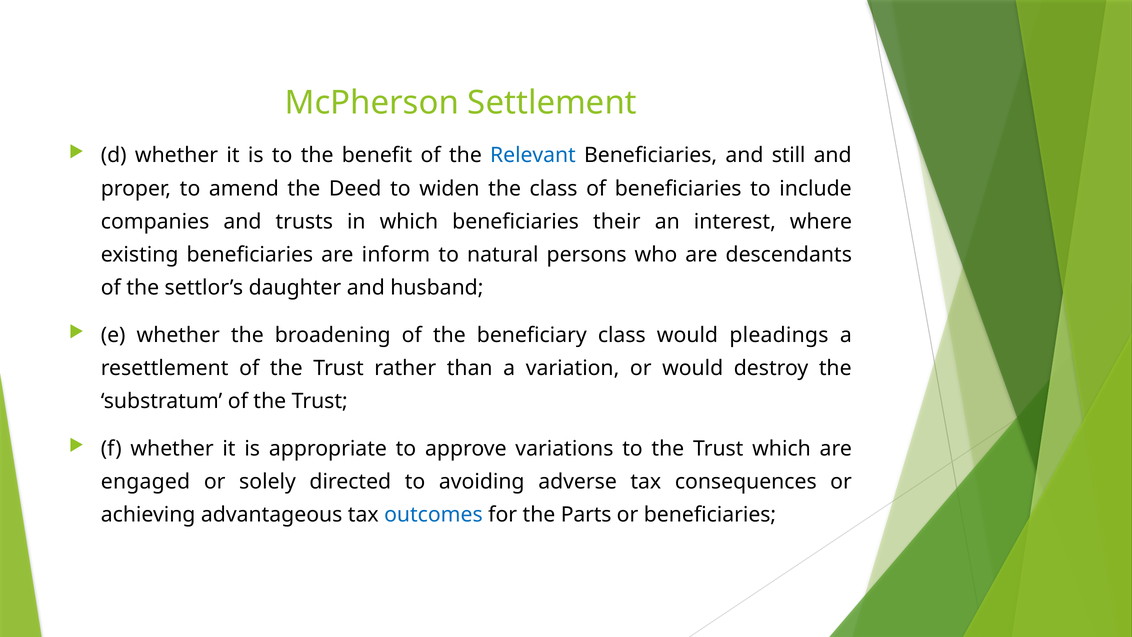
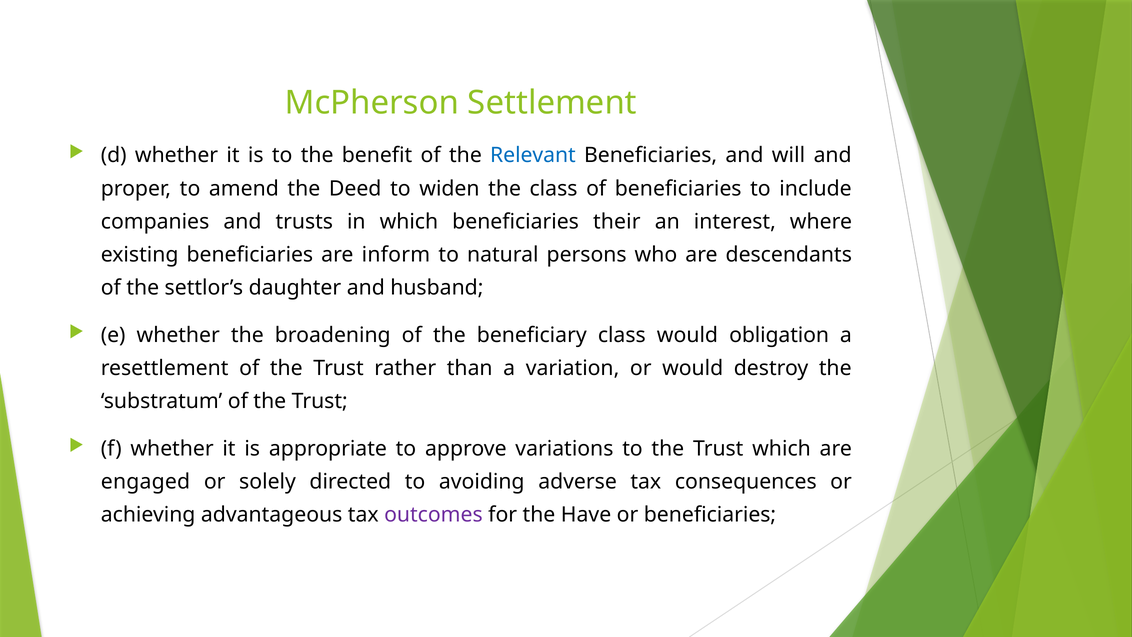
still: still -> will (788, 155)
pleadings: pleadings -> obligation (779, 335)
outcomes colour: blue -> purple (433, 515)
Parts: Parts -> Have (586, 515)
